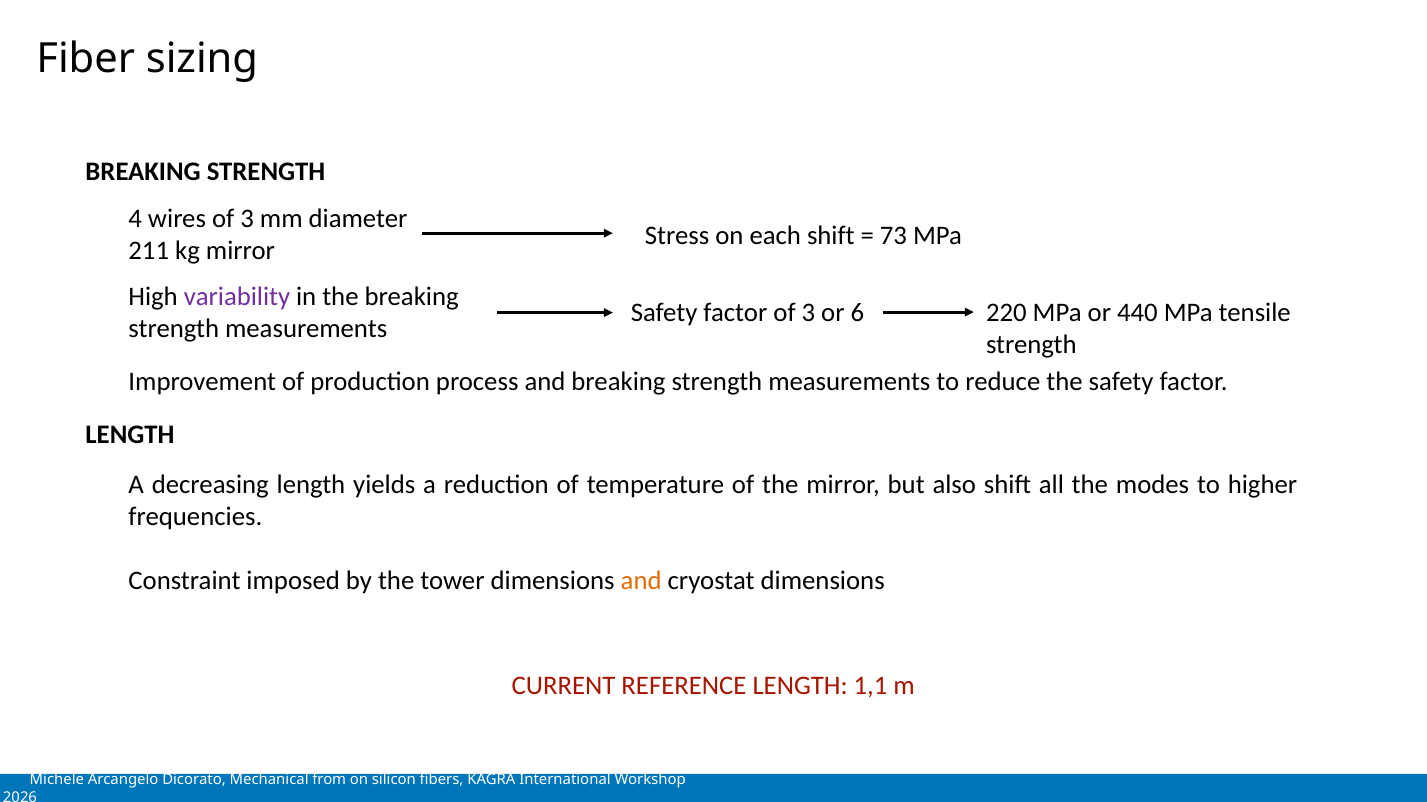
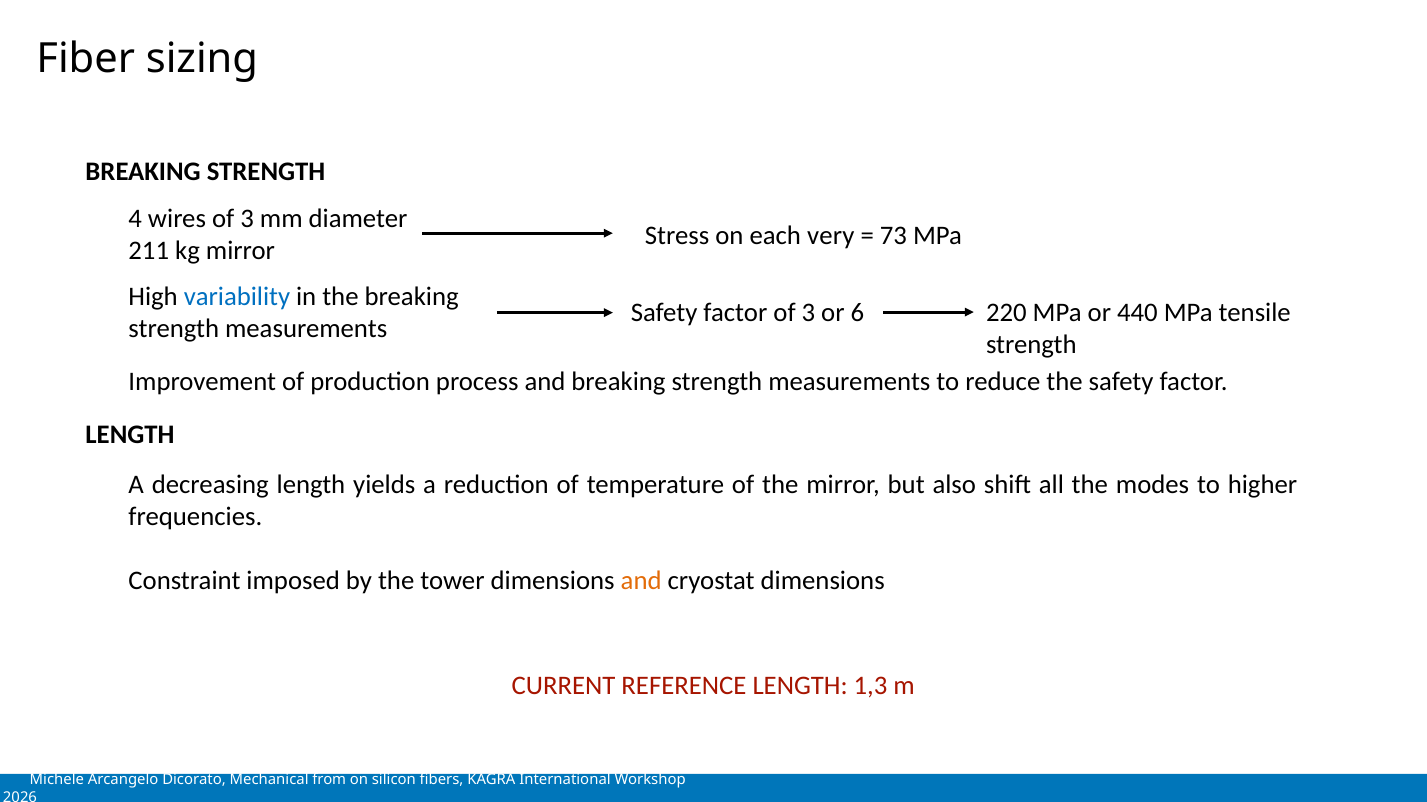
each shift: shift -> very (831, 236)
variability colour: purple -> blue (237, 297)
1,1: 1,1 -> 1,3 (871, 687)
